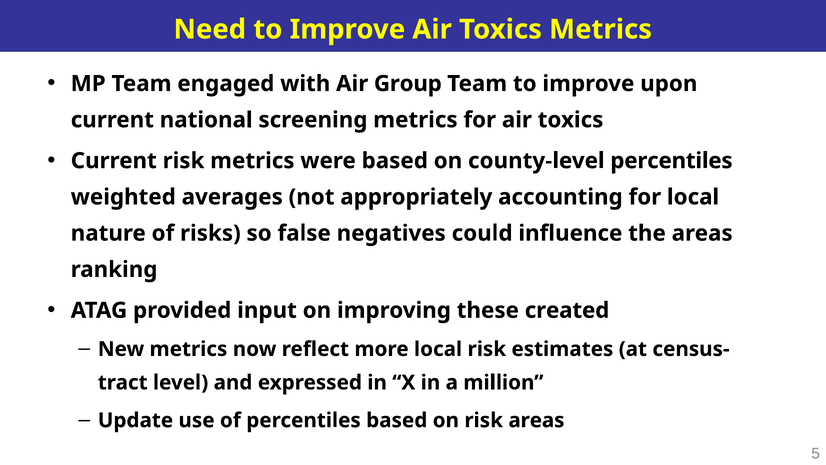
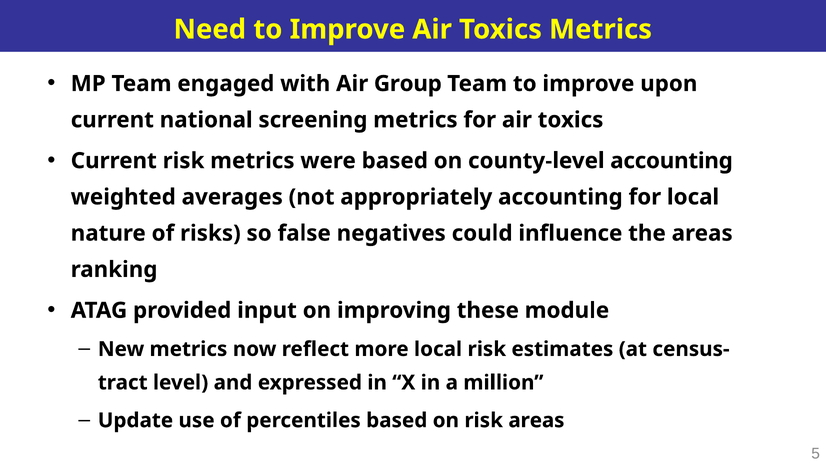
county-level percentiles: percentiles -> accounting (671, 161)
created: created -> module (567, 310)
